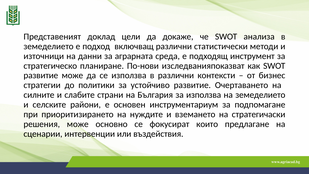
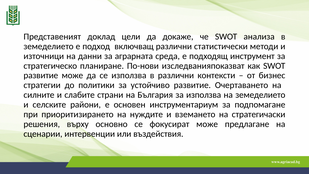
решения може: може -> върху (78, 124)
фокусират които: които -> може (207, 124)
